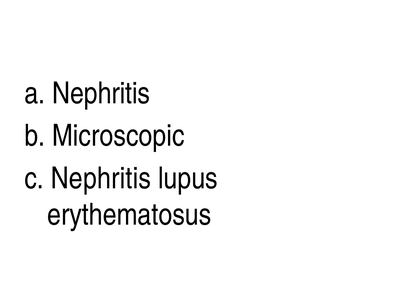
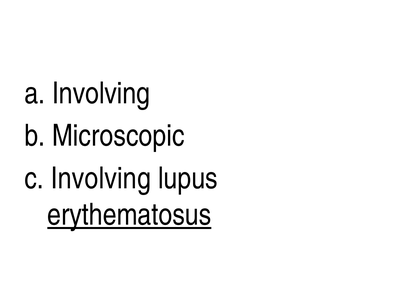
a Nephritis: Nephritis -> Involving (101, 93)
c Nephritis: Nephritis -> Involving (101, 179)
erythematosus underline: none -> present (129, 215)
